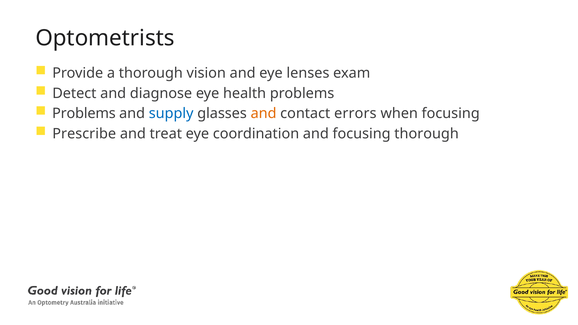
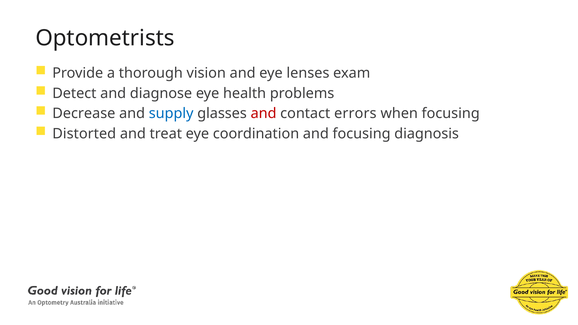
Problems: Problems -> Decrease (84, 114)
and colour: orange -> red (264, 114)
Prescribe: Prescribe -> Distorted (84, 134)
focusing thorough: thorough -> diagnosis (427, 134)
